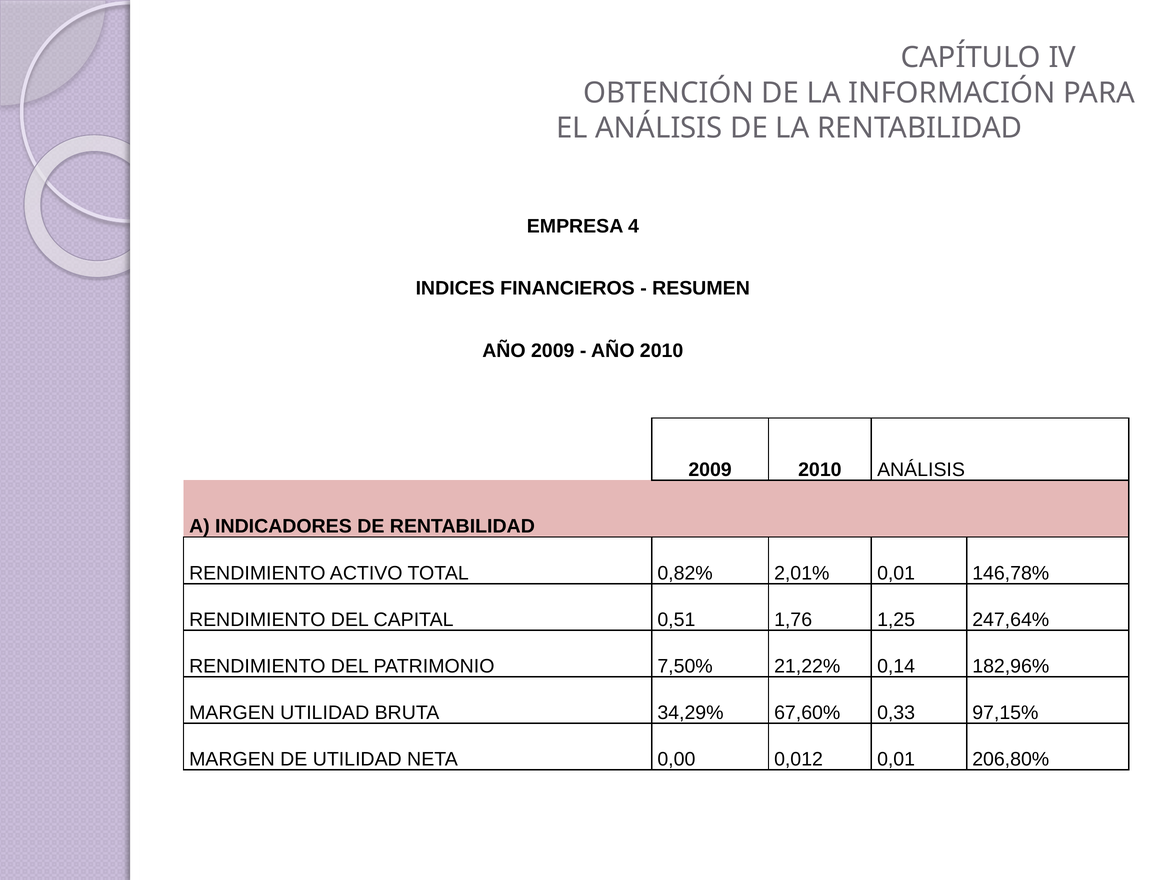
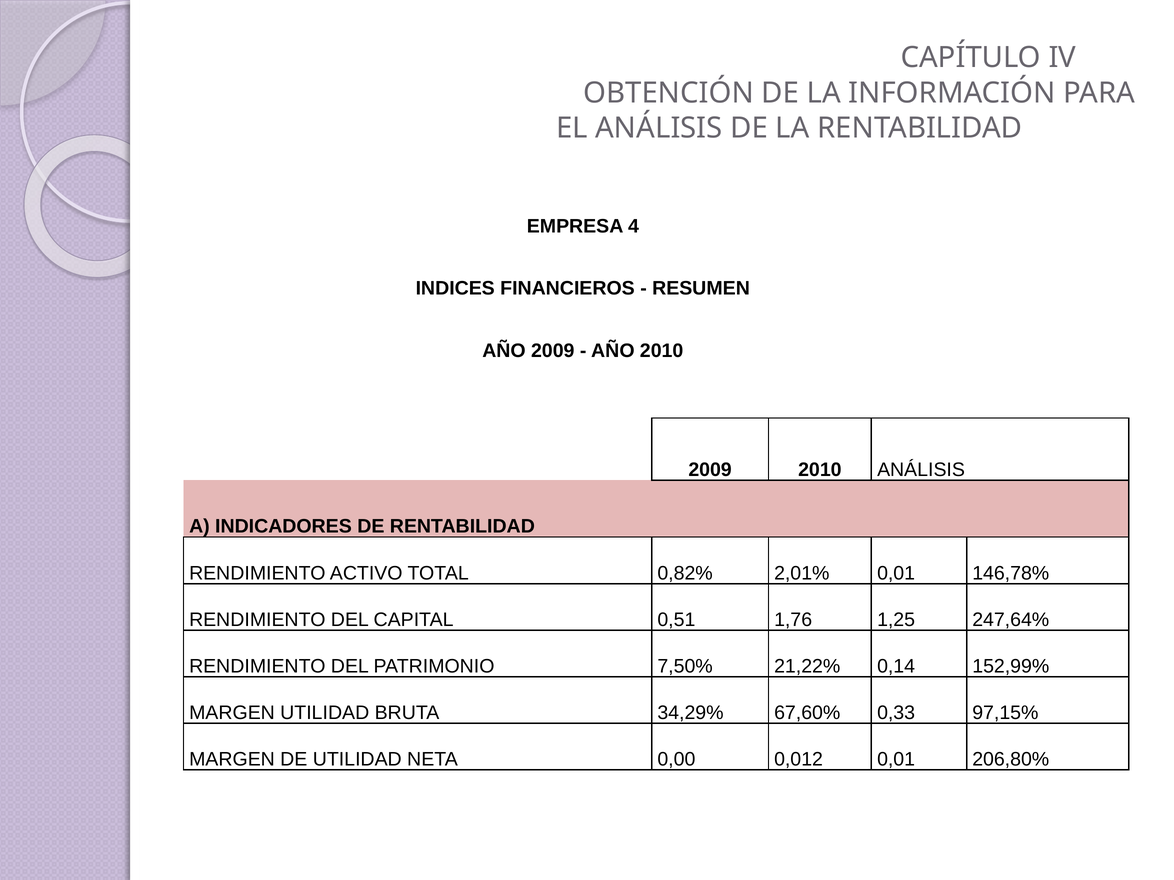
182,96%: 182,96% -> 152,99% (1011, 667)
